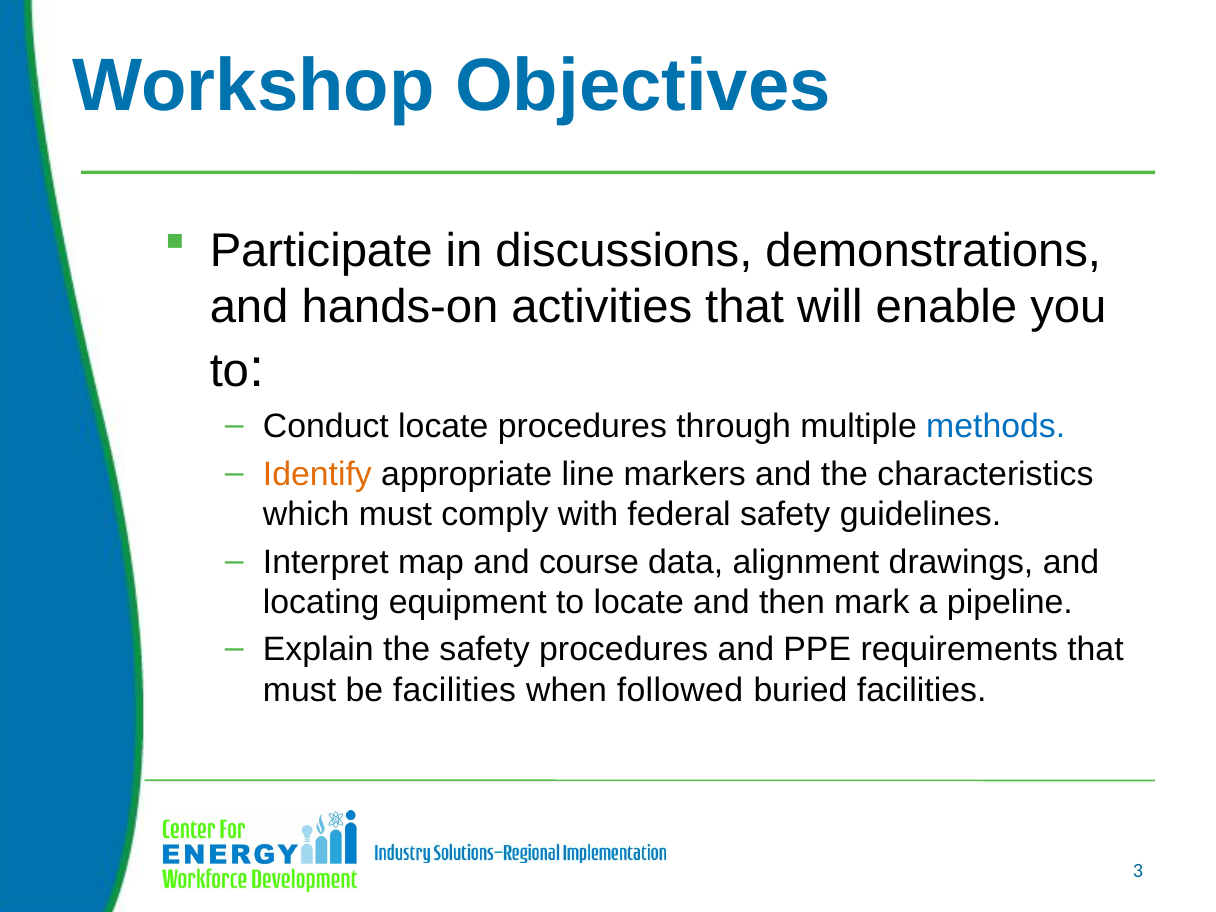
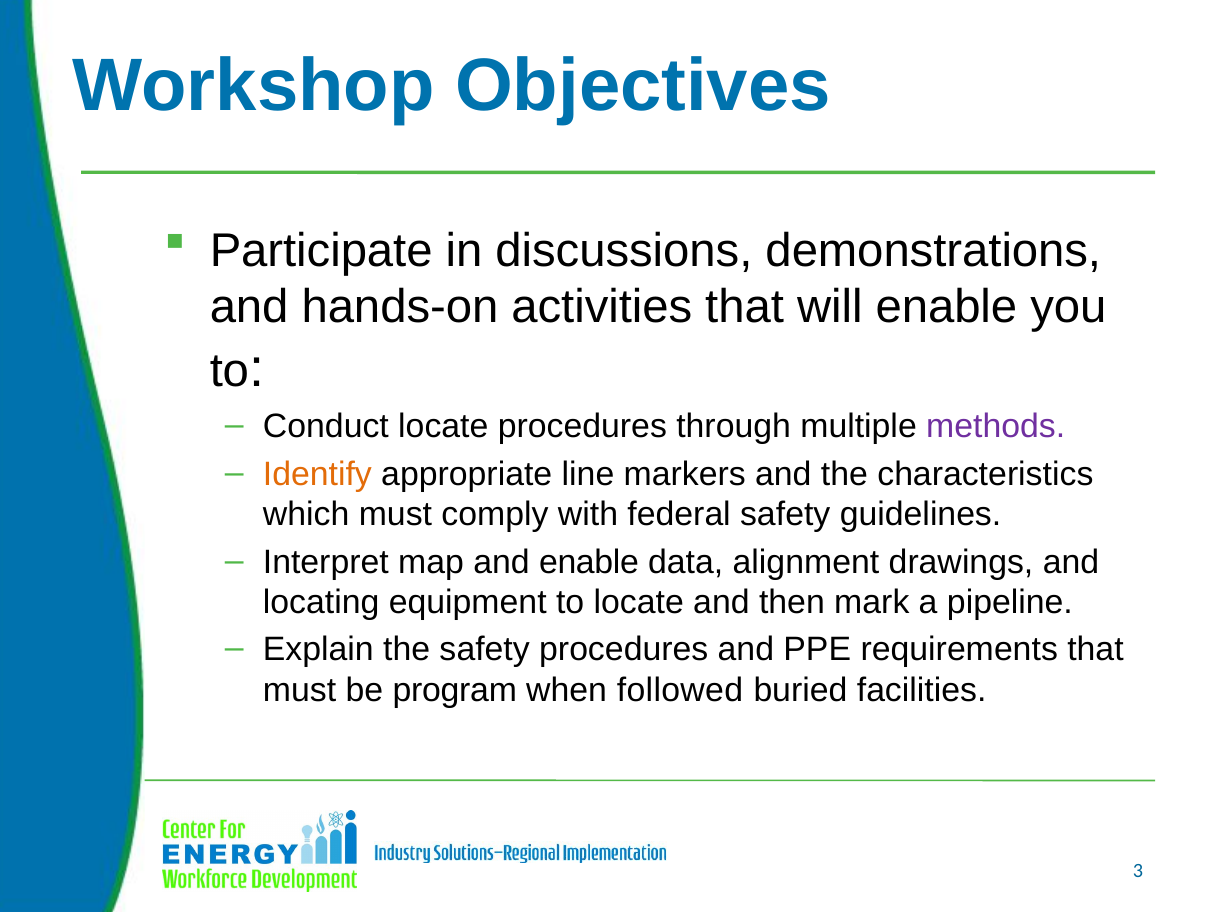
methods colour: blue -> purple (996, 427)
and course: course -> enable (589, 562)
be facilities: facilities -> program (455, 690)
